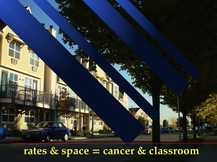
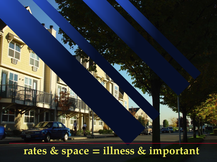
cancer: cancer -> illness (119, 151)
classroom: classroom -> important (174, 151)
